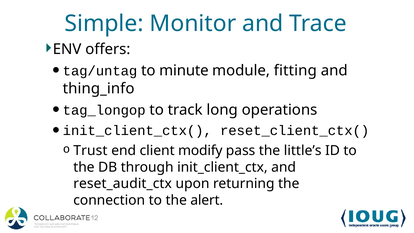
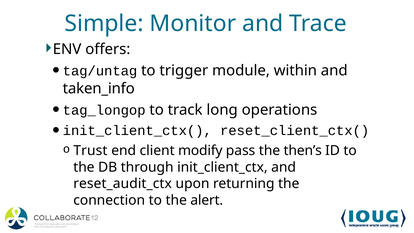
minute: minute -> trigger (184, 71)
fitting: fitting -> within (295, 71)
thing_info: thing_info -> taken_info (99, 88)
little’s: little’s -> then’s (303, 150)
